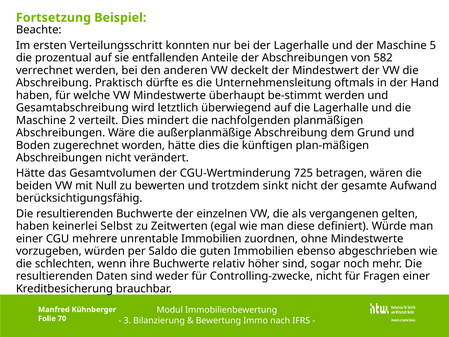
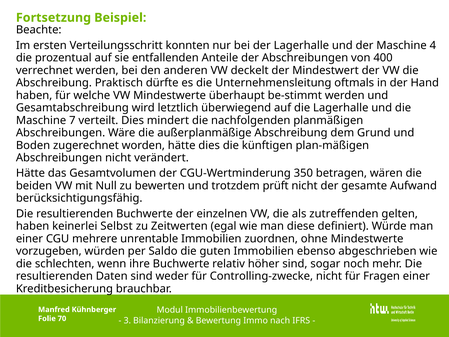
5: 5 -> 4 (433, 45)
582: 582 -> 400 (383, 58)
2: 2 -> 7 (72, 120)
725: 725 -> 350 (303, 173)
sinkt: sinkt -> prüft (276, 186)
vergangenen: vergangenen -> zutreffenden (344, 214)
